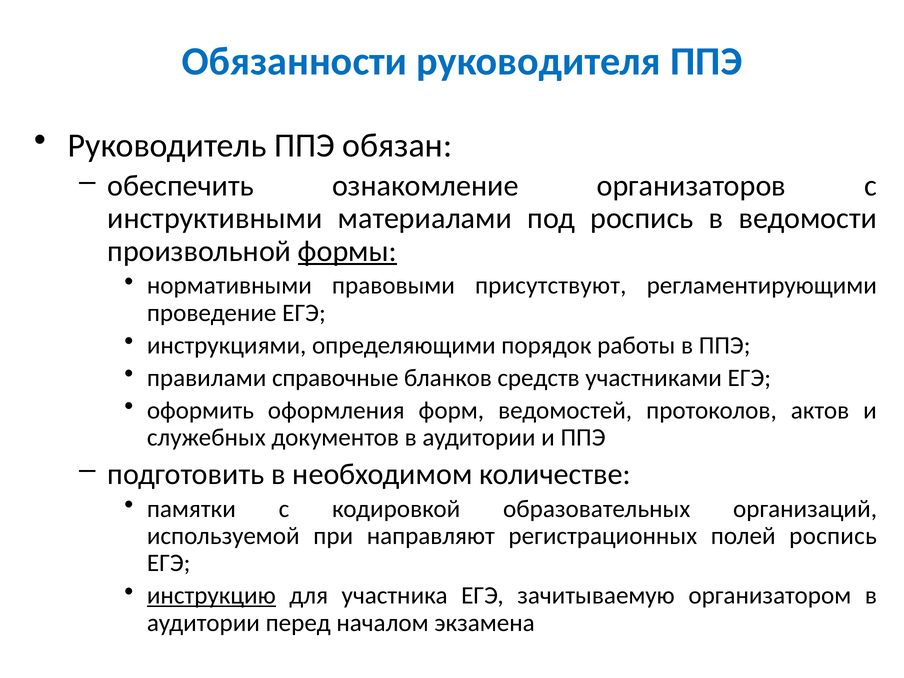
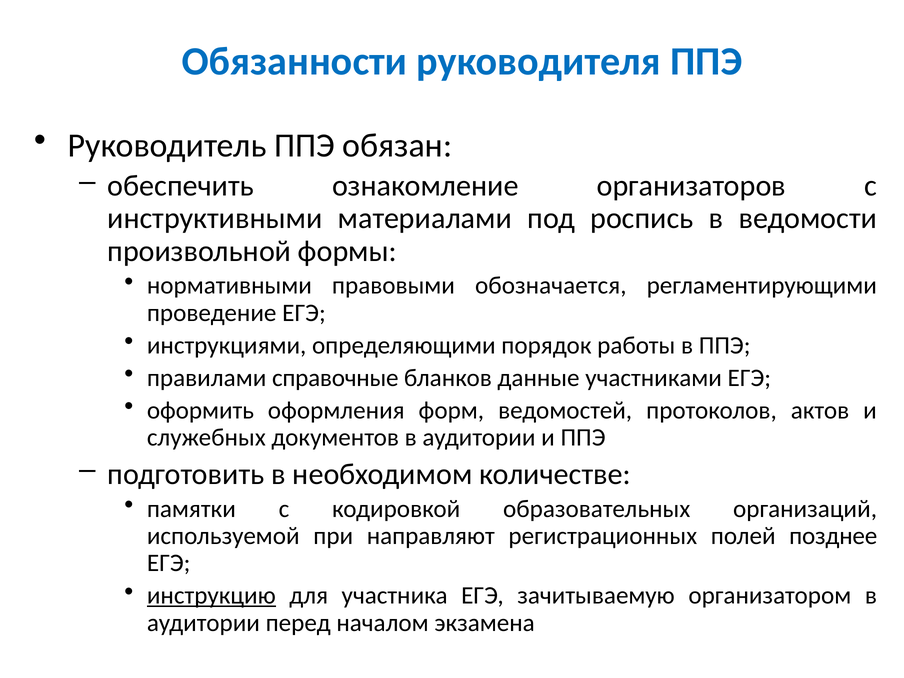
формы underline: present -> none (347, 251)
присутствуют: присутствуют -> обозначается (551, 286)
средств: средств -> данные (539, 378)
полей роспись: роспись -> позднее (833, 536)
